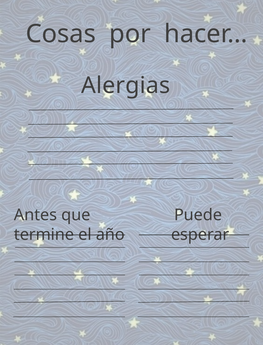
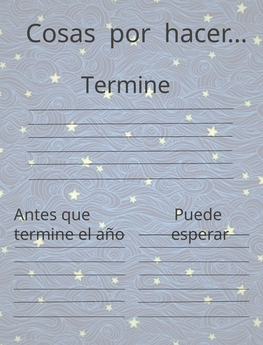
Alergias: Alergias -> Termine (126, 85)
